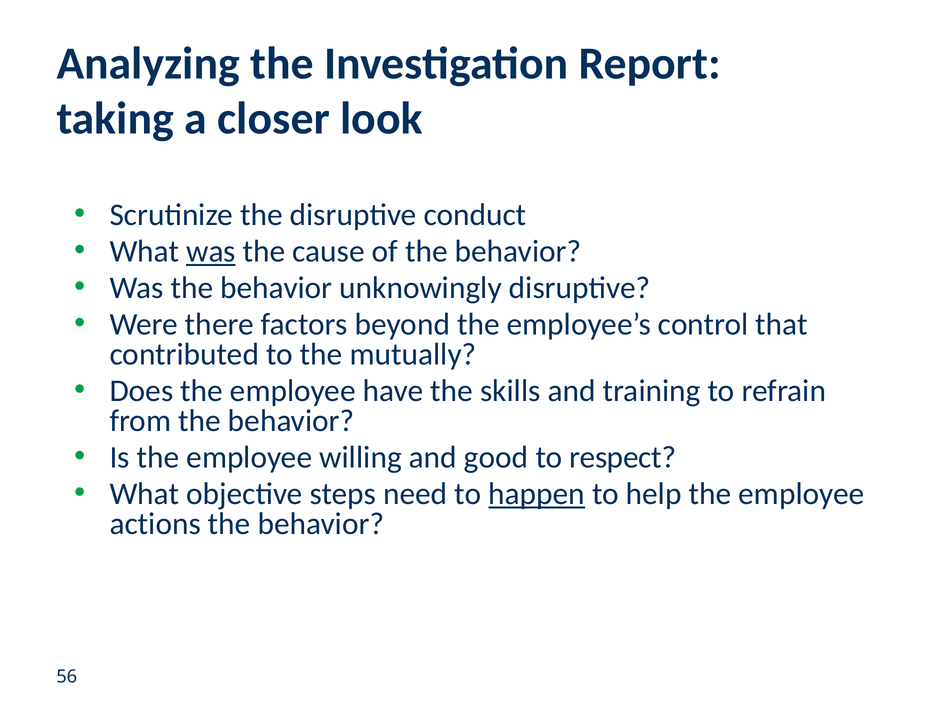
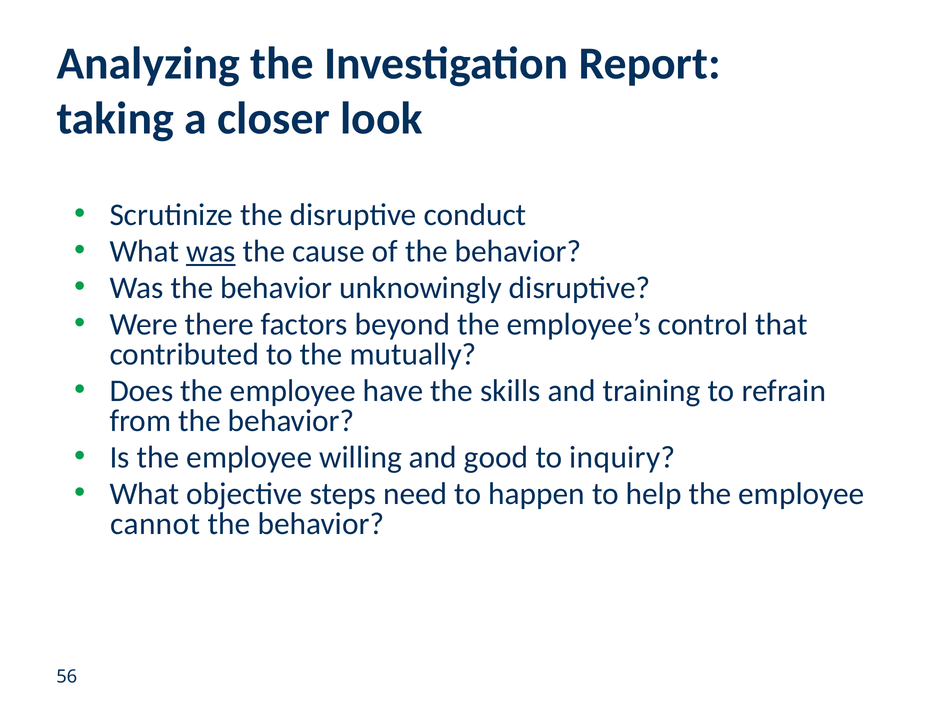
respect: respect -> inquiry (622, 457)
happen underline: present -> none (537, 494)
actions: actions -> cannot (155, 524)
